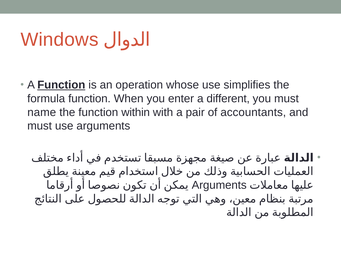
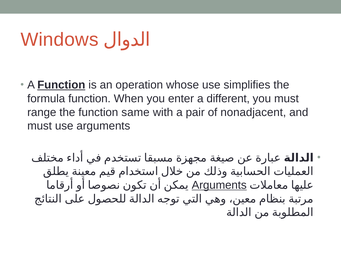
name: name -> range (42, 112)
within: within -> same (135, 112)
accountants: accountants -> nonadjacent (253, 112)
Arguments underline: none -> present (219, 185)
